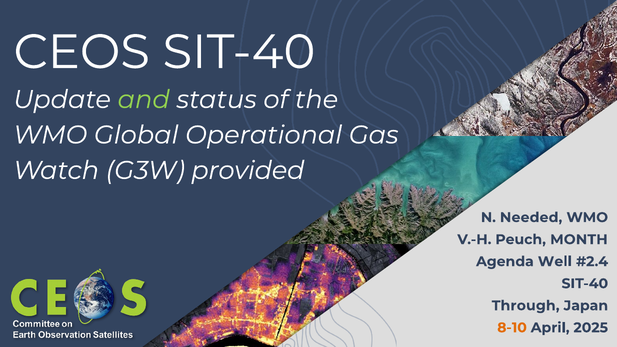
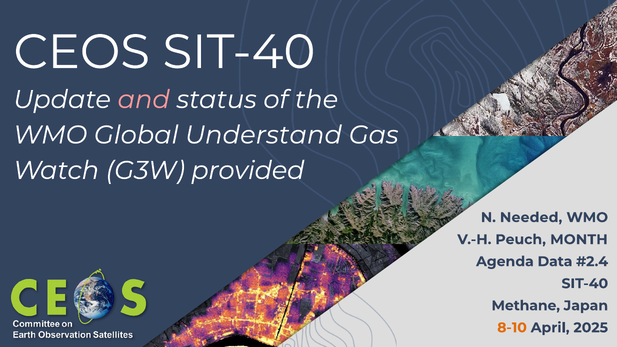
and colour: light green -> pink (144, 100)
Operational: Operational -> Understand (264, 135)
Well: Well -> Data (555, 262)
Through: Through -> Methane (526, 306)
